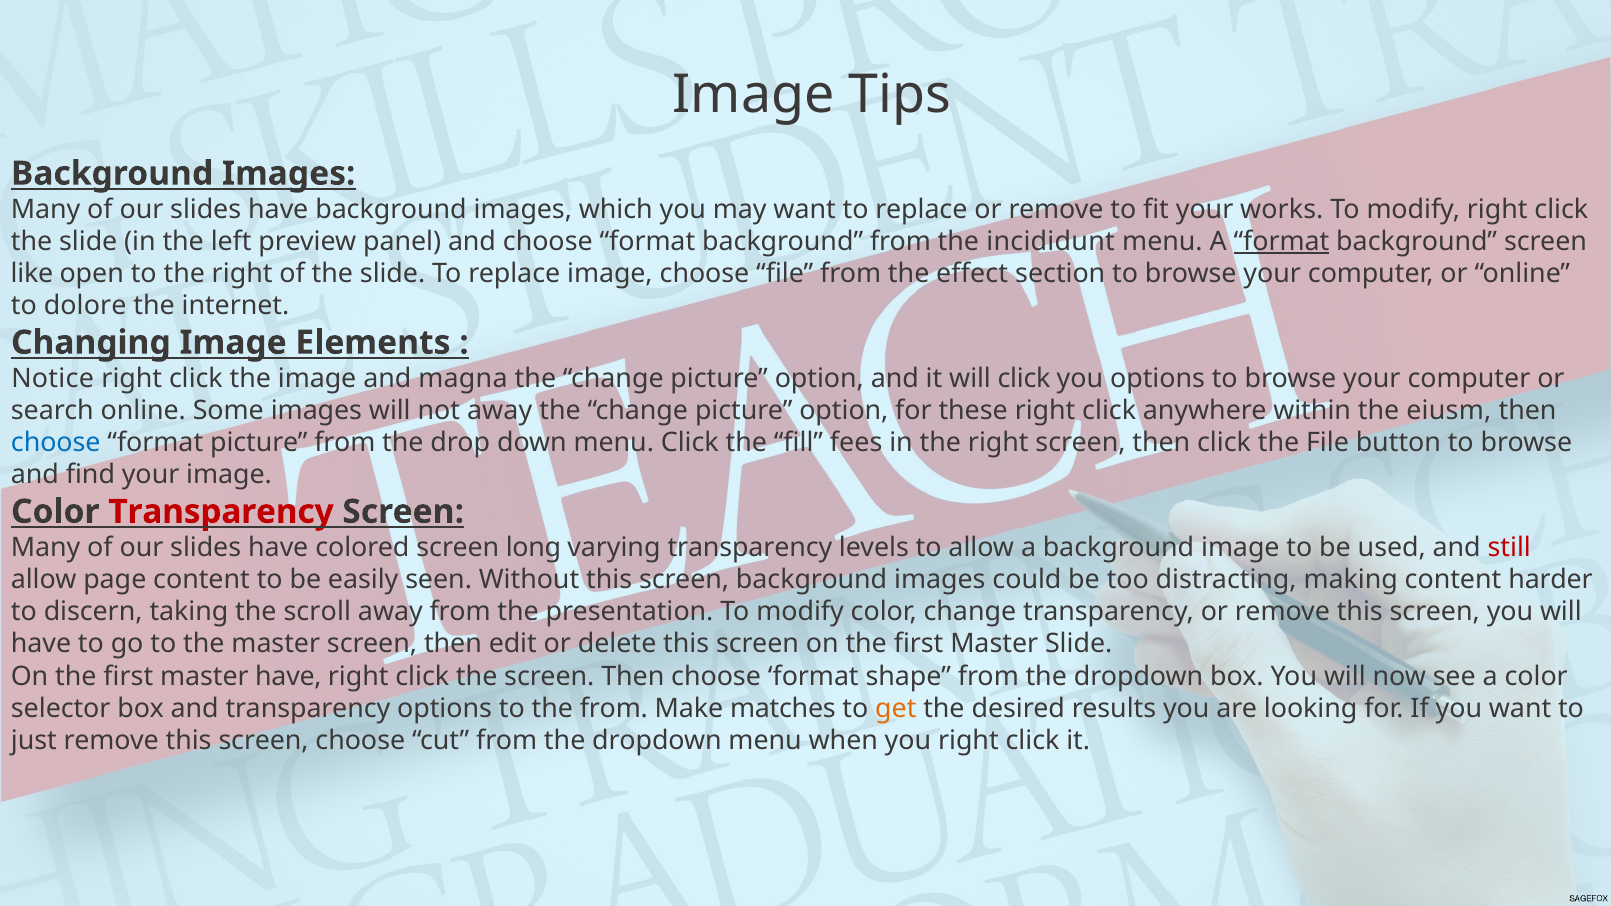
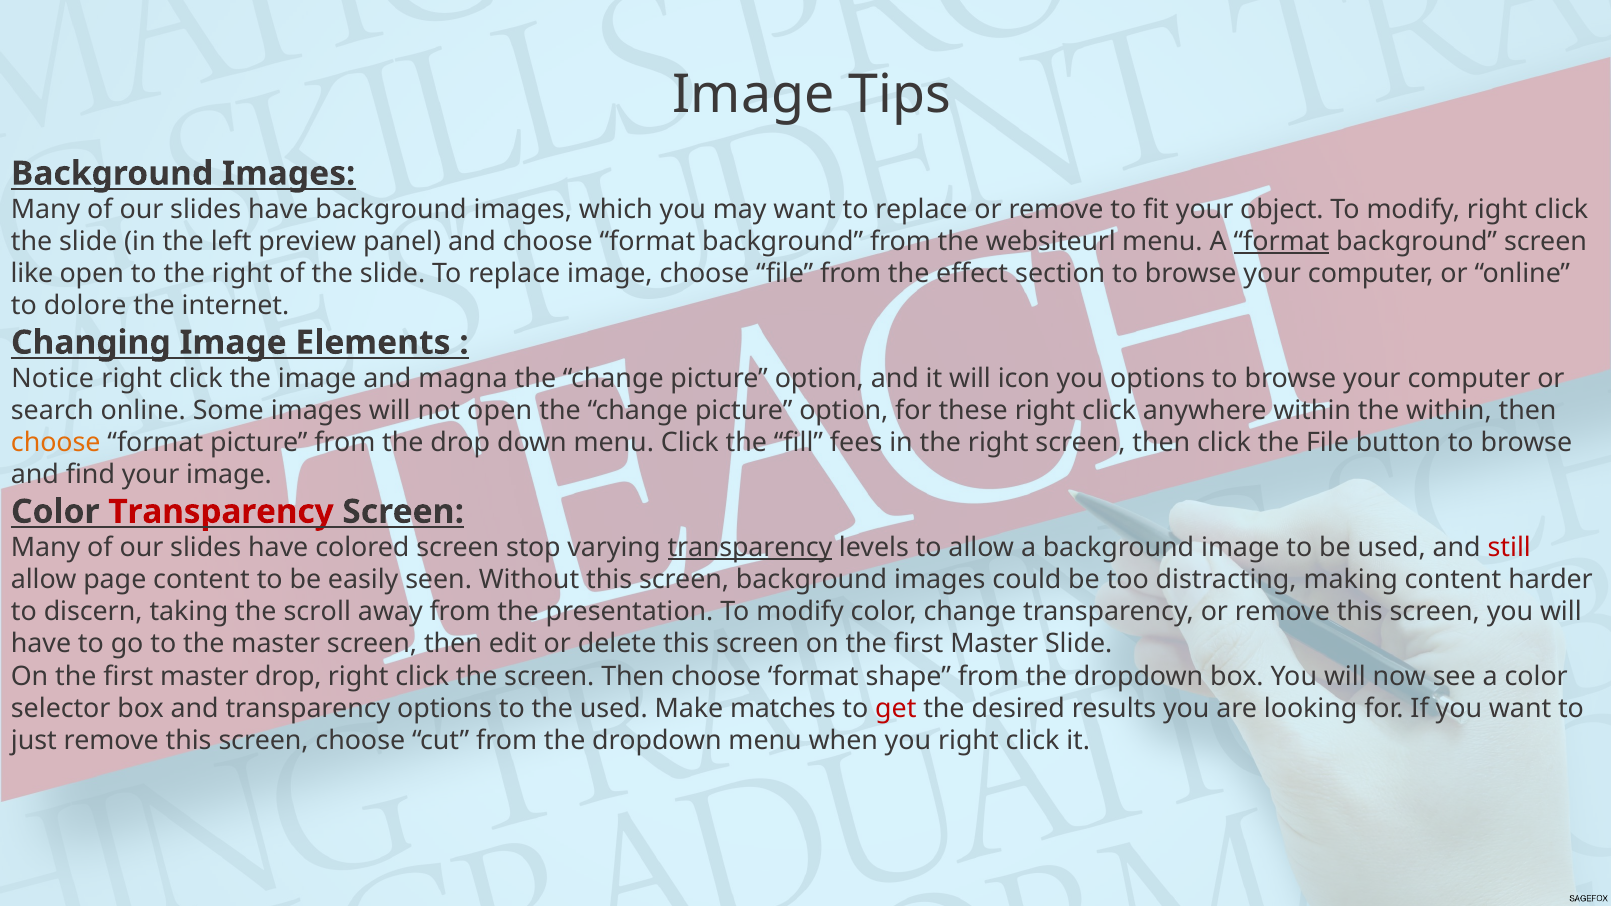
works: works -> object (1282, 209)
incididunt: incididunt -> websiteurl (1051, 242)
will click: click -> icon (1024, 378)
not away: away -> open (500, 411)
the eiusm: eiusm -> within (1449, 411)
choose colour: blue -> orange (56, 443)
long: long -> stop (533, 548)
transparency underline: none -> present (750, 548)
master have: have -> drop (288, 676)
the from: from -> used (614, 709)
get colour: orange -> red (896, 709)
